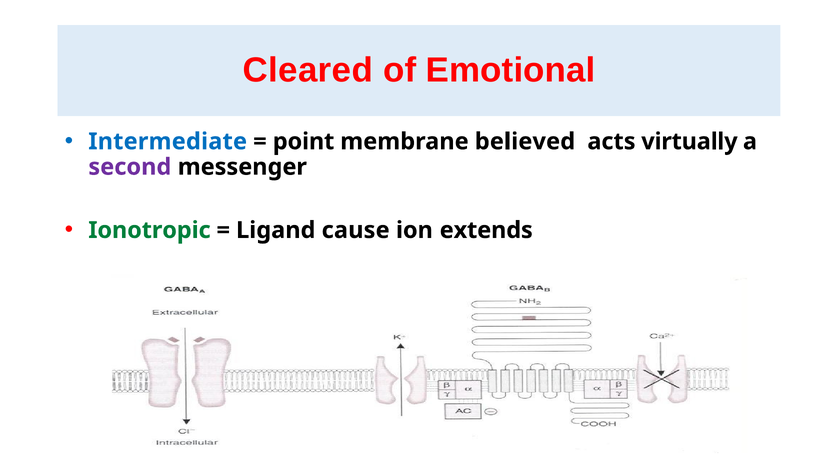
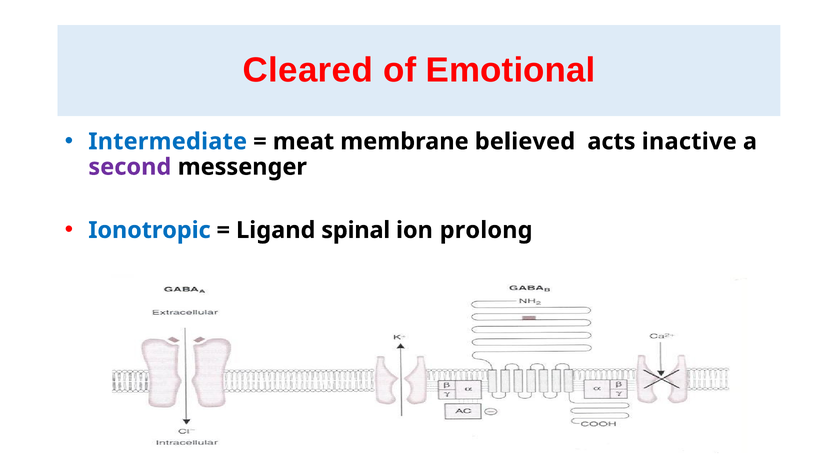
point: point -> meat (303, 142)
virtually: virtually -> inactive (689, 142)
Ionotropic colour: green -> blue (150, 230)
cause: cause -> spinal (356, 230)
extends: extends -> prolong (486, 230)
